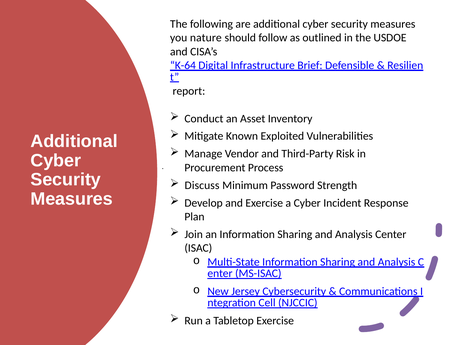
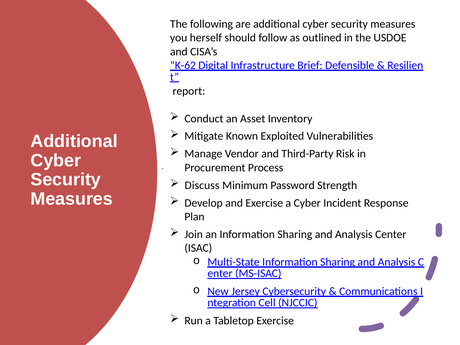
nature: nature -> herself (206, 38)
K-64: K-64 -> K-62 (183, 65)
